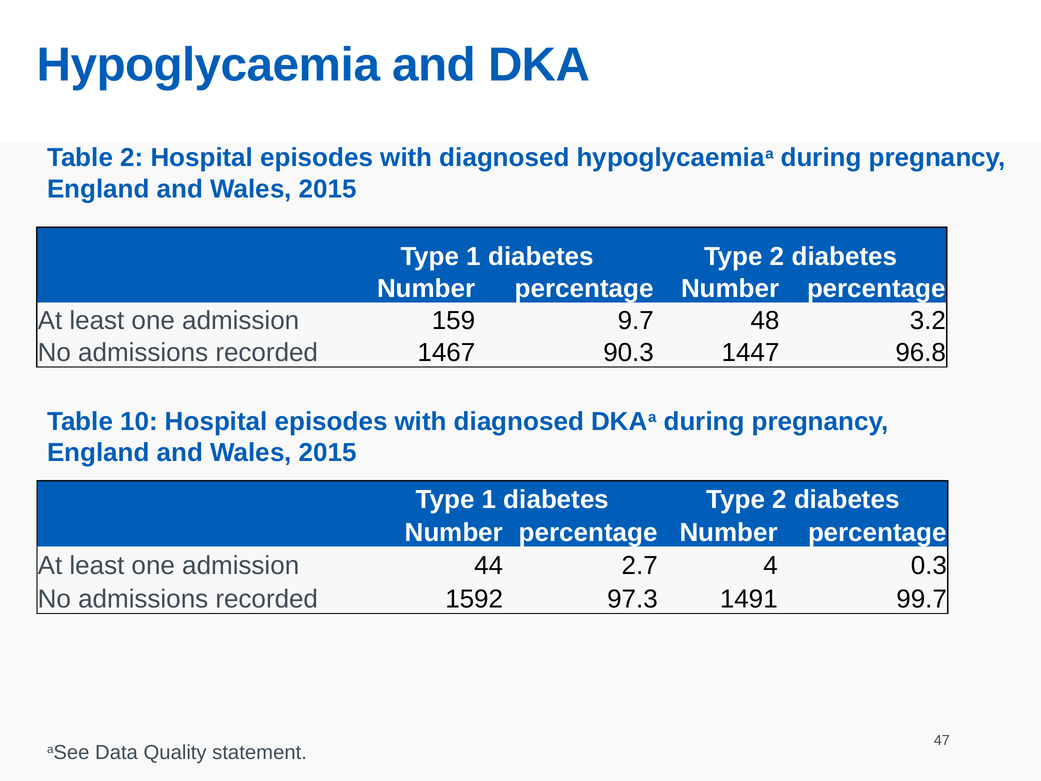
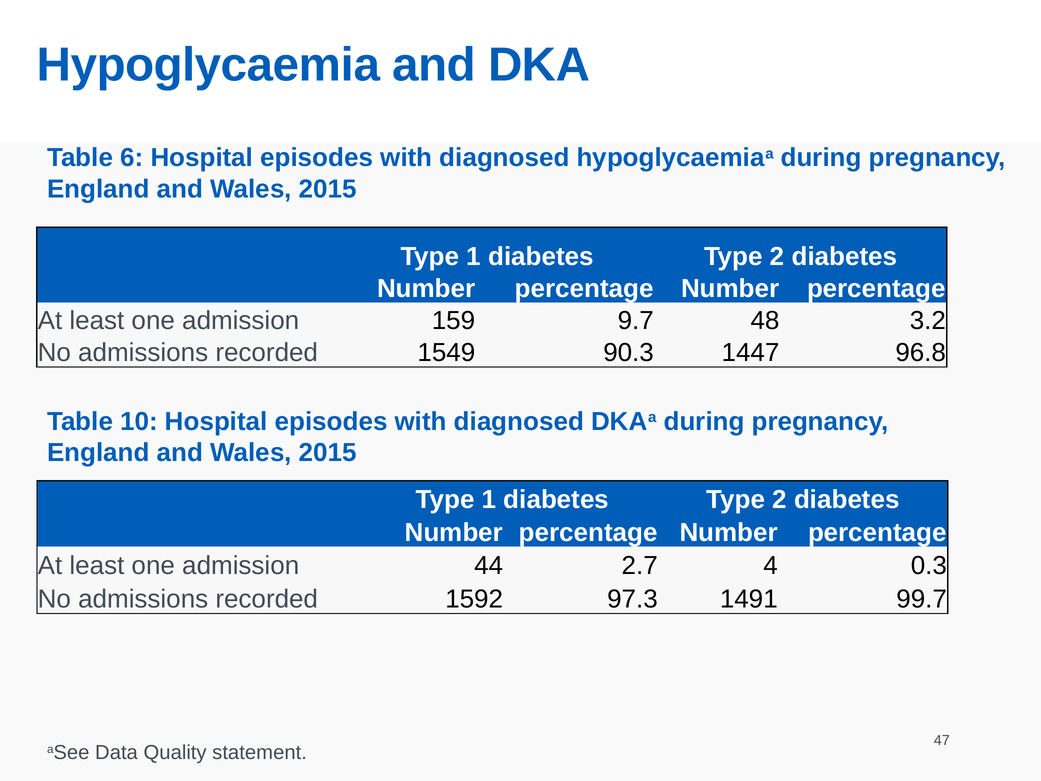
Table 2: 2 -> 6 (132, 158)
1467: 1467 -> 1549 (446, 353)
